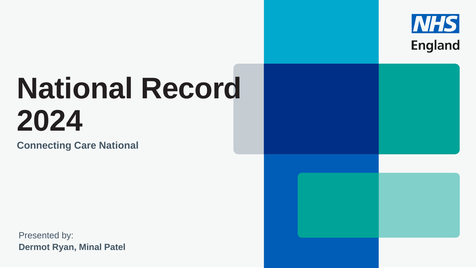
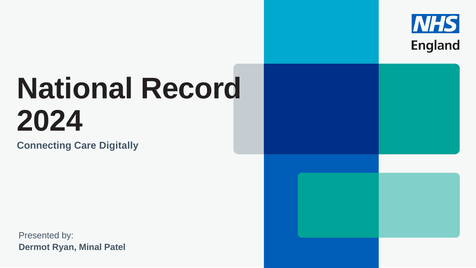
Care National: National -> Digitally (119, 145)
